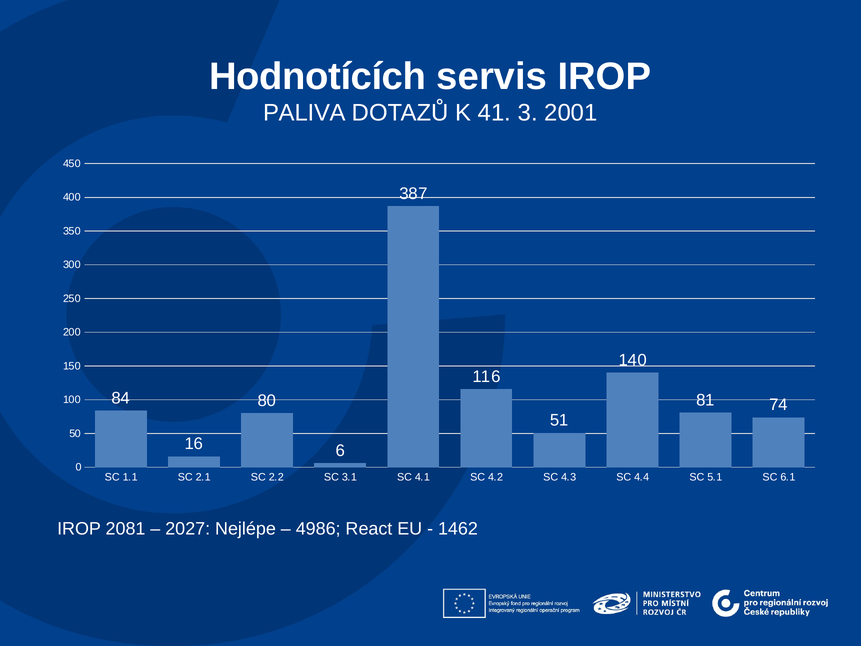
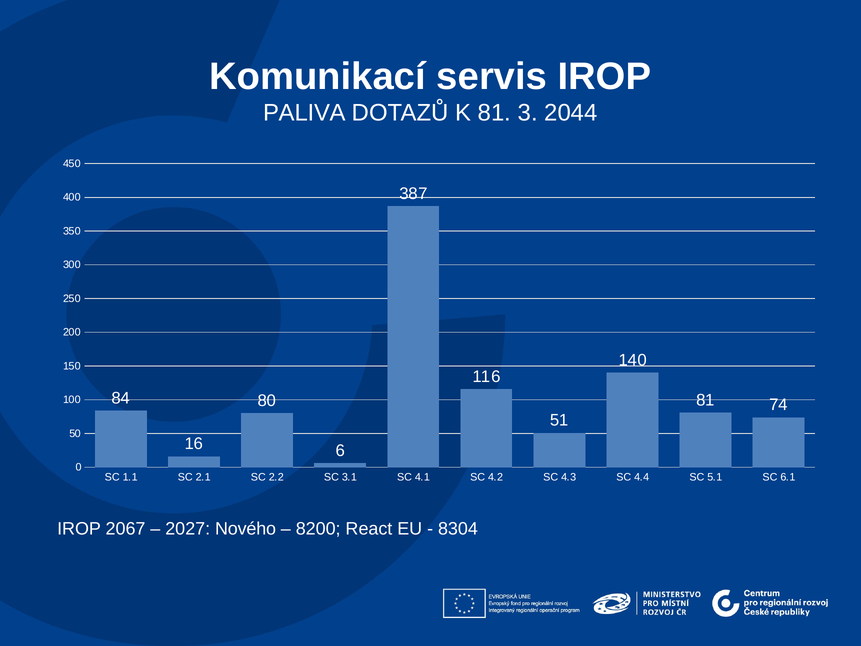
Hodnotících: Hodnotících -> Komunikací (317, 77)
K 41: 41 -> 81 (494, 113)
2001: 2001 -> 2044 (571, 113)
2081: 2081 -> 2067 (126, 529)
Nejlépe: Nejlépe -> Nového (246, 529)
4986: 4986 -> 8200 (318, 529)
1462: 1462 -> 8304 (458, 529)
